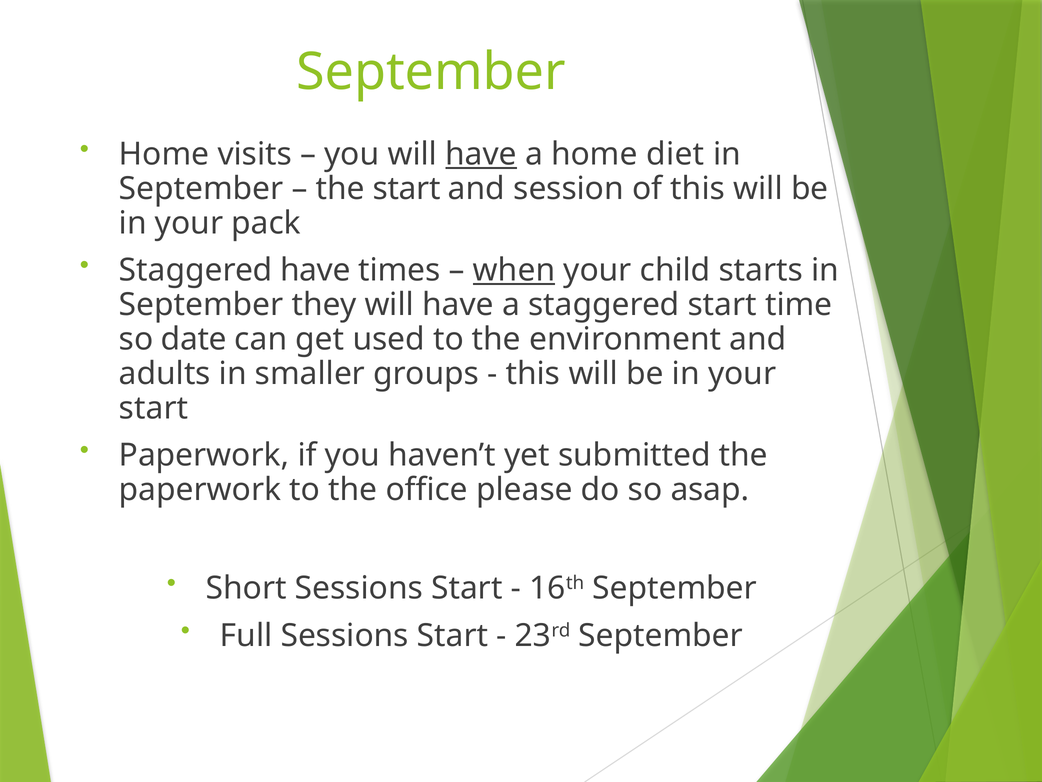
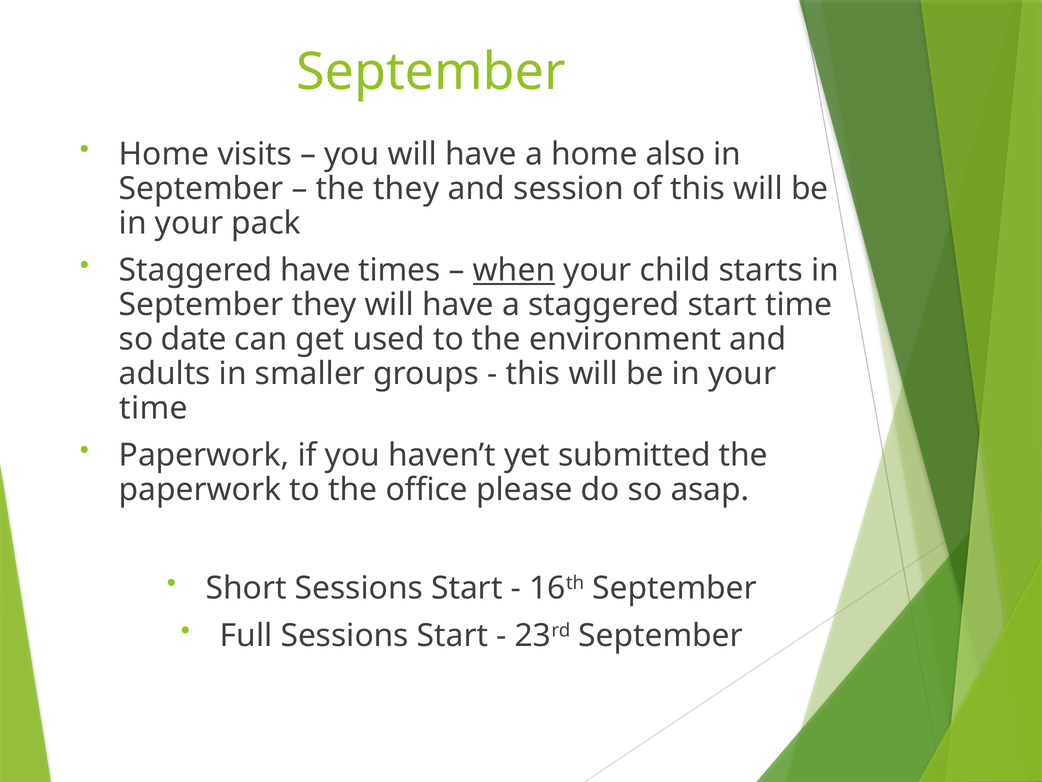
have underline: present -> none (481, 154)
diet: diet -> also (676, 154)
the start: start -> they (406, 189)
start: start -> time (154, 408)
